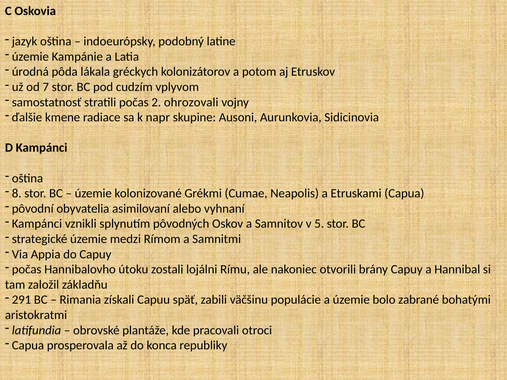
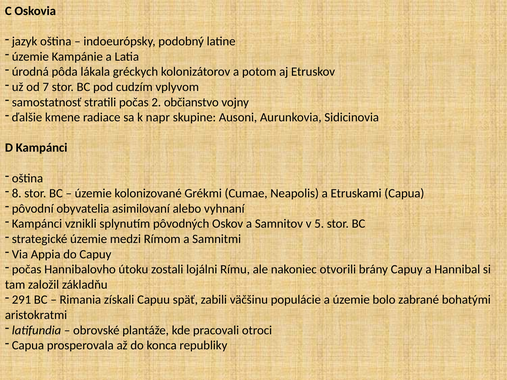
ohrozovali: ohrozovali -> občianstvo (191, 102)
